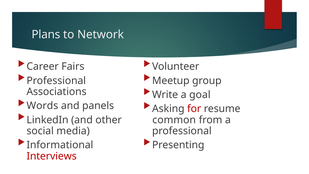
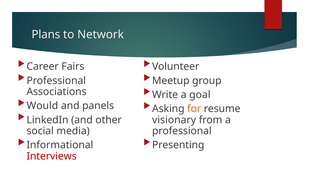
Words: Words -> Would (42, 106)
for colour: red -> orange (194, 109)
common: common -> visionary (174, 120)
